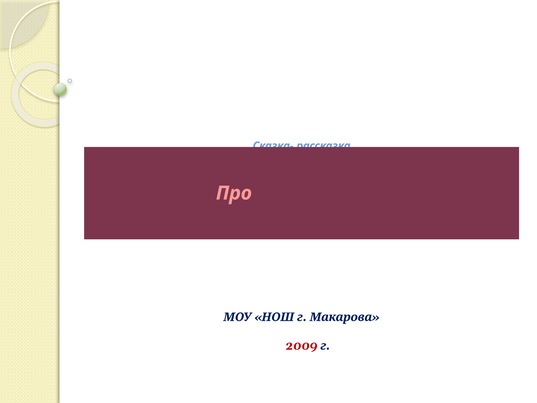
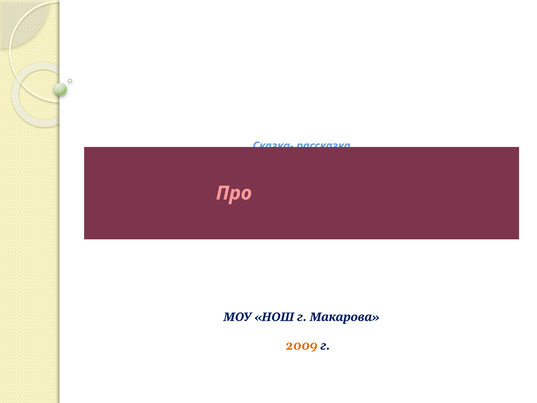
2009 colour: red -> orange (302, 346)
